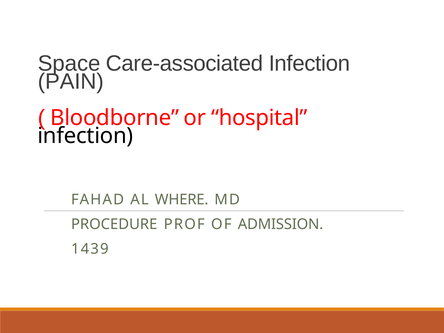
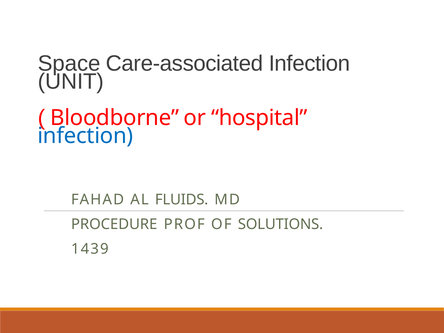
PAIN: PAIN -> UNIT (71, 82)
infection colour: black -> blue (85, 136)
WHERE: WHERE -> FLUIDS (182, 200)
ADMISSION: ADMISSION -> SOLUTIONS (280, 224)
